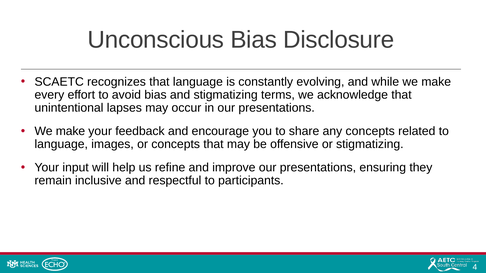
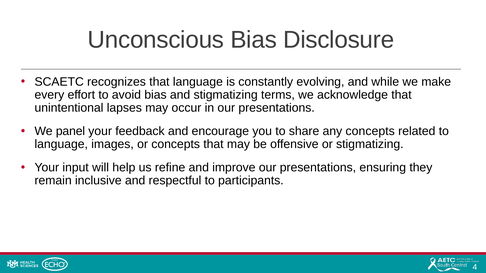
make: make -> panel (70, 131)
